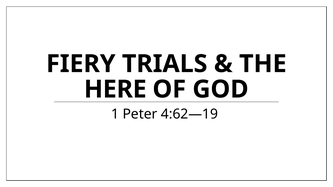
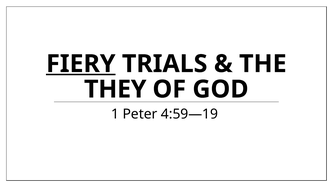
FIERY underline: none -> present (81, 64)
HERE: HERE -> THEY (115, 89)
4:62—19: 4:62—19 -> 4:59—19 (190, 114)
